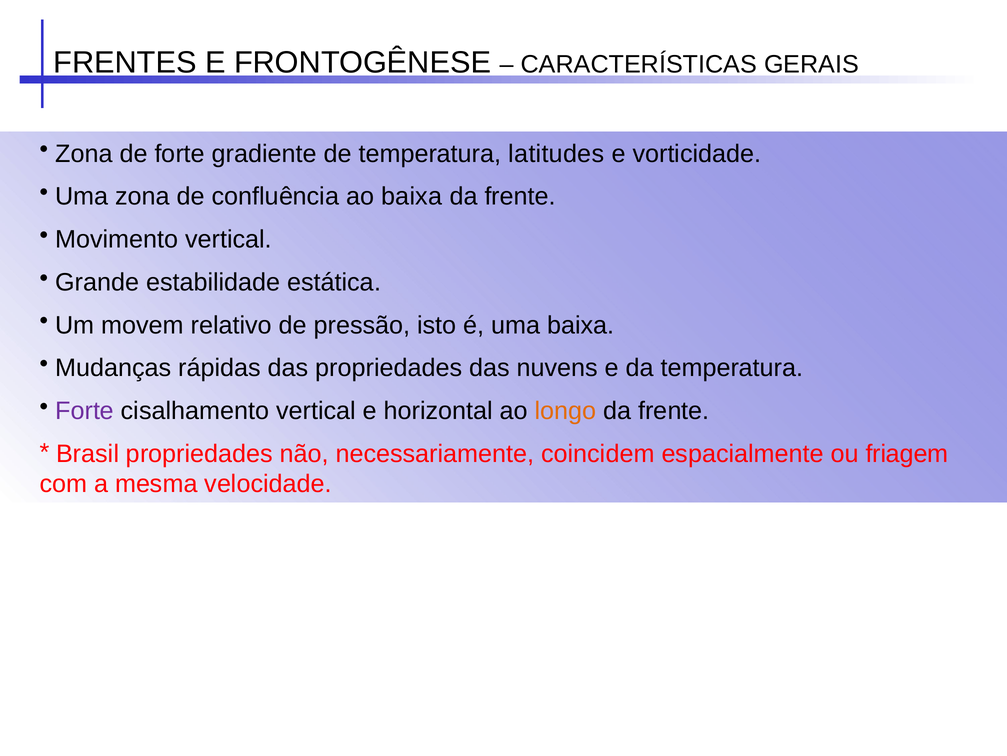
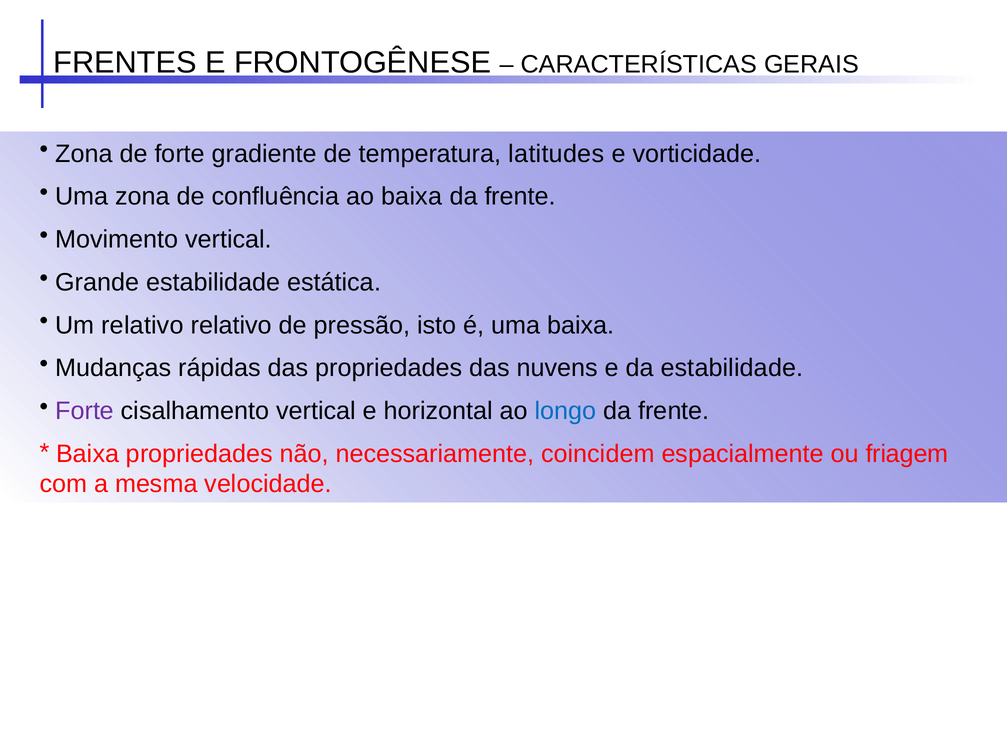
Um movem: movem -> relativo (143, 325)
da temperatura: temperatura -> estabilidade (732, 368)
longo colour: orange -> blue (565, 411)
Brasil: Brasil -> Baixa (88, 453)
